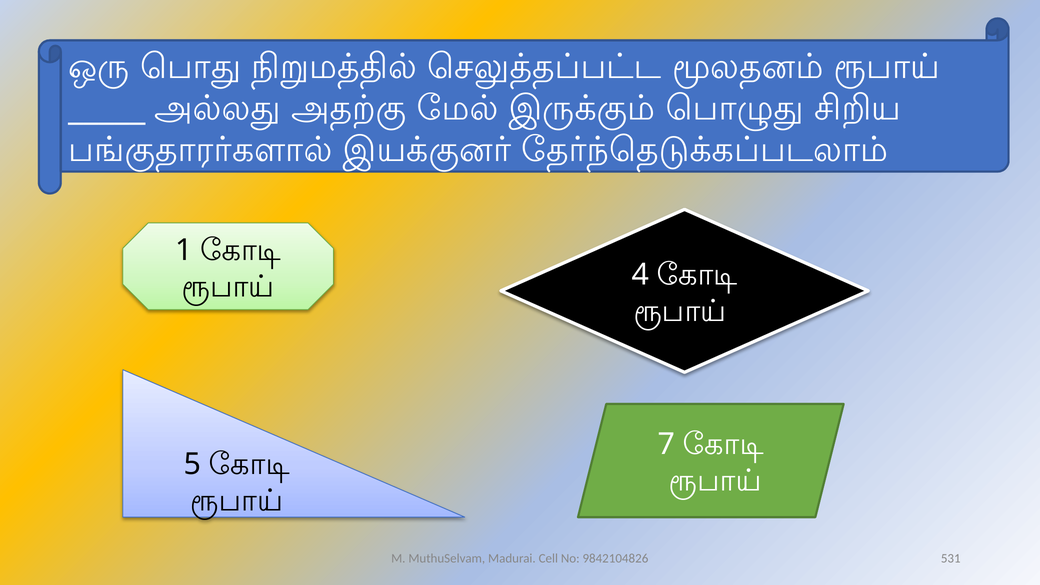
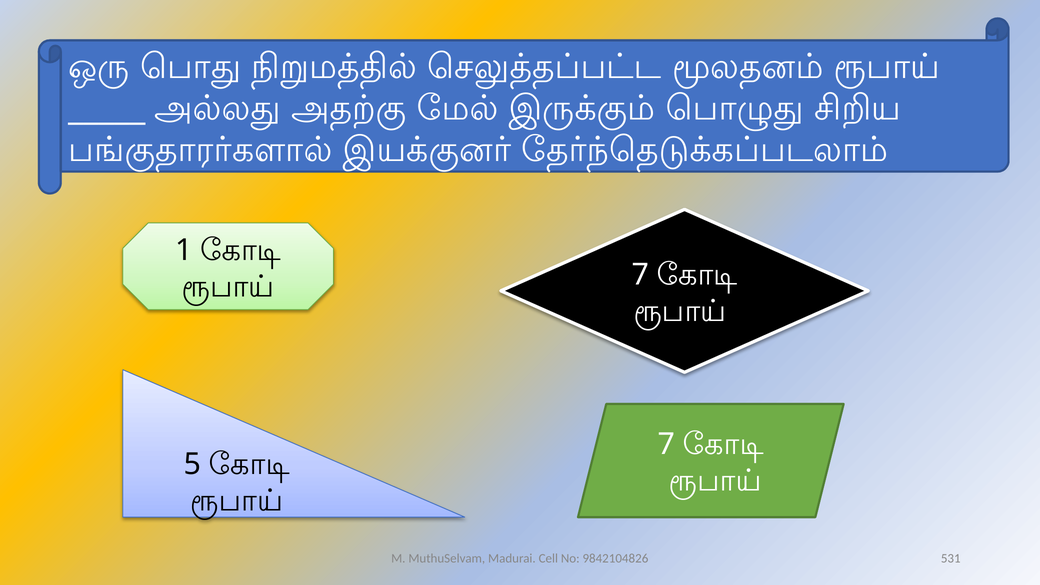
4: 4 -> 7 (640, 275)
